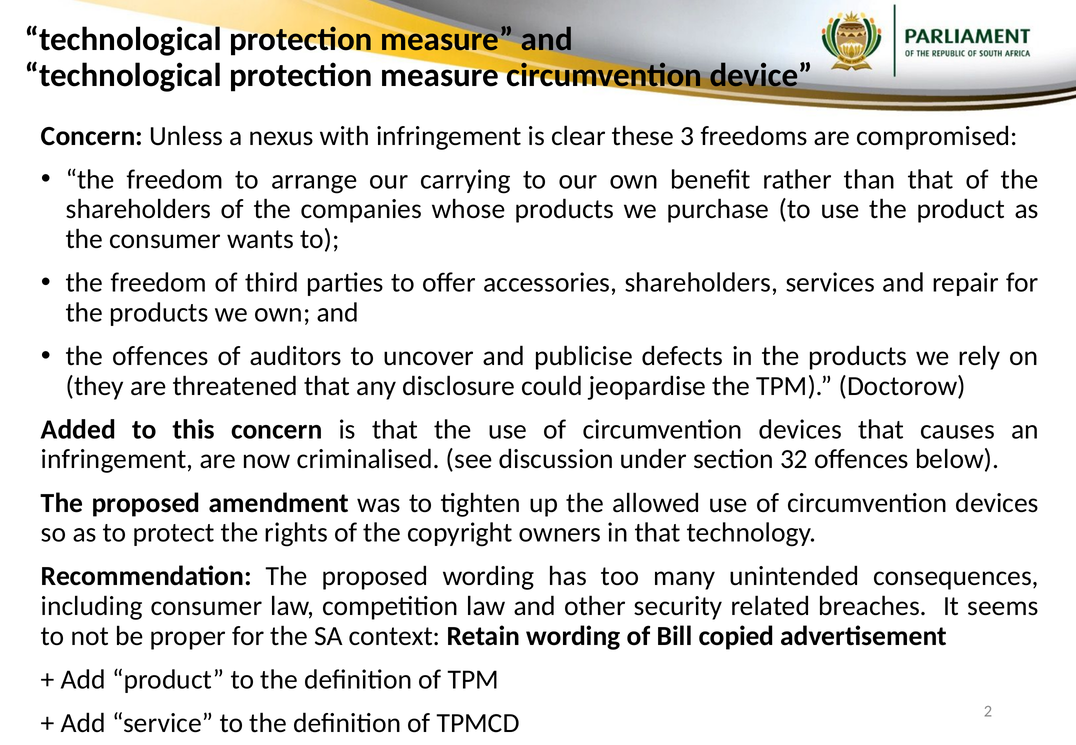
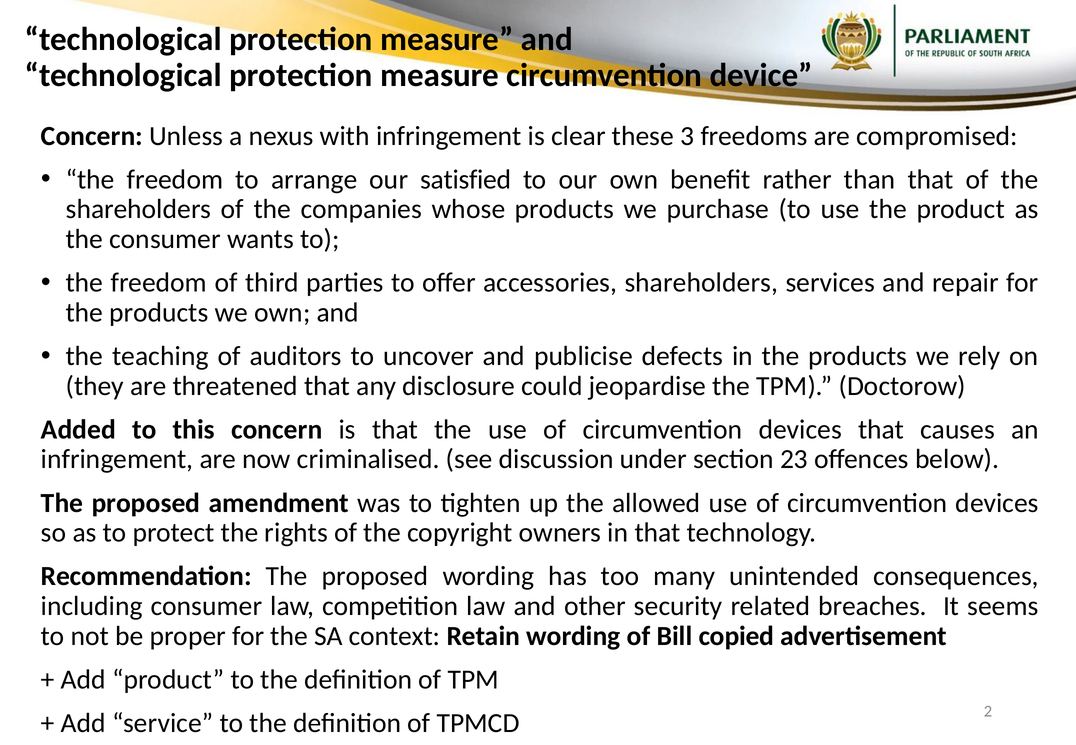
carrying: carrying -> satisfied (466, 179)
the offences: offences -> teaching (160, 356)
32: 32 -> 23 (794, 459)
